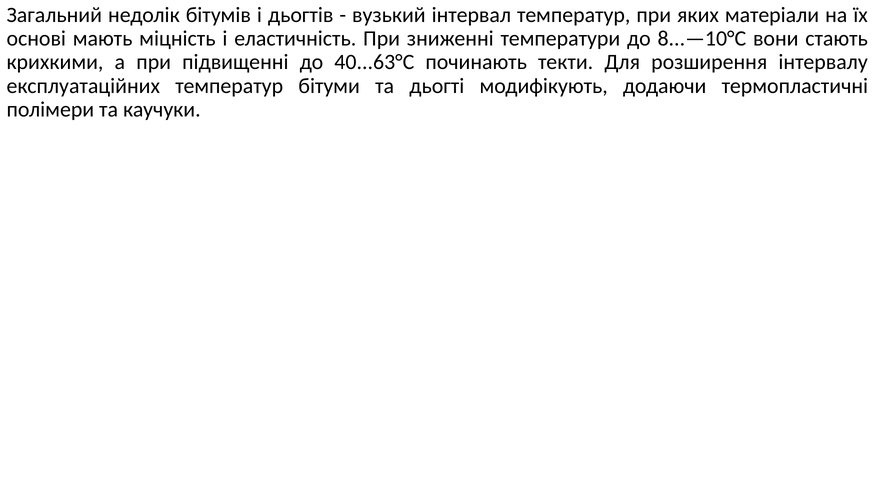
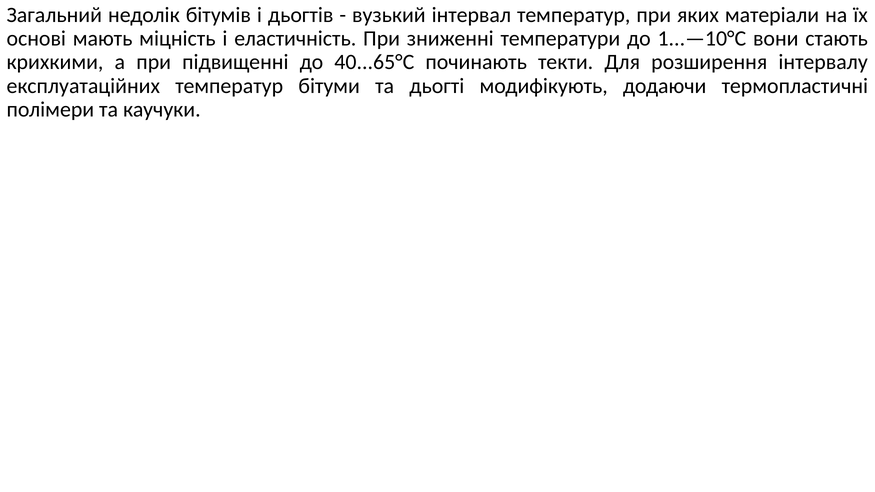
8...—10°С: 8...—10°С -> 1...—10°С (702, 39)
40...63°С: 40...63°С -> 40...65°С (374, 62)
